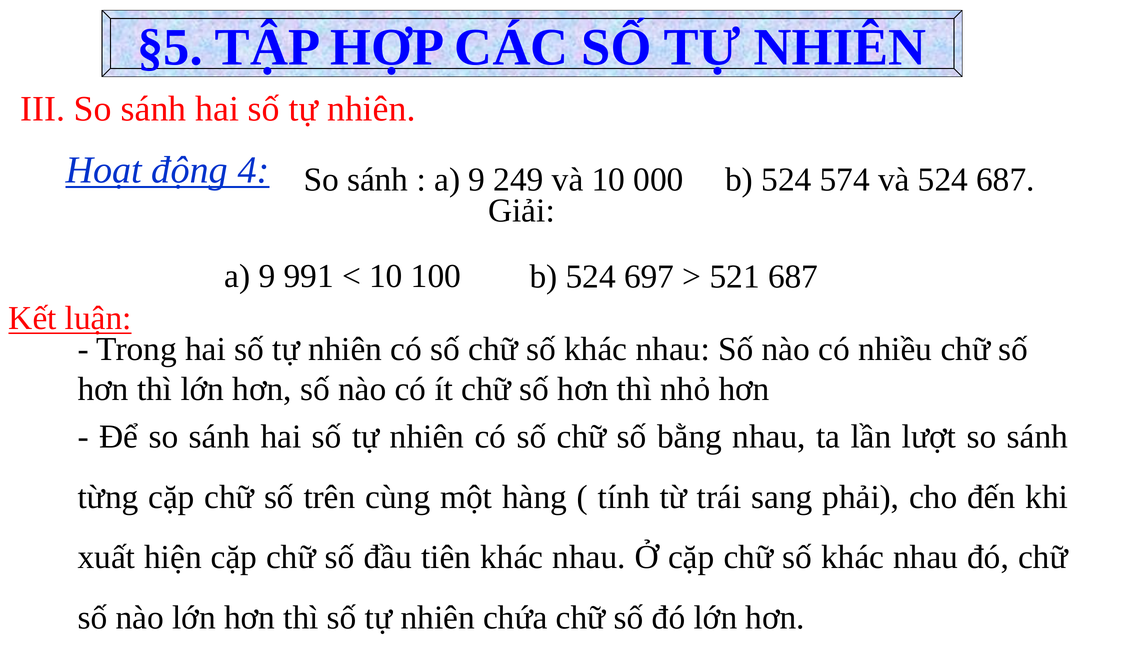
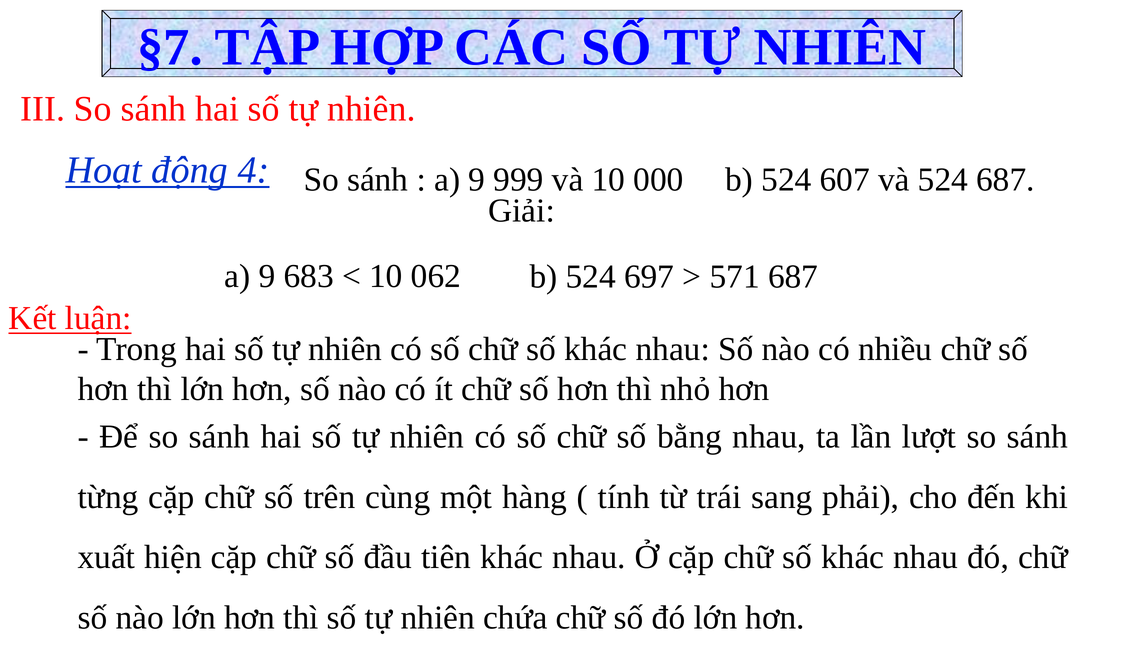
§5: §5 -> §7 (170, 47)
249: 249 -> 999 (518, 180)
574: 574 -> 607 (845, 180)
991: 991 -> 683 (309, 276)
100: 100 -> 062 (436, 276)
521: 521 -> 571 (735, 277)
